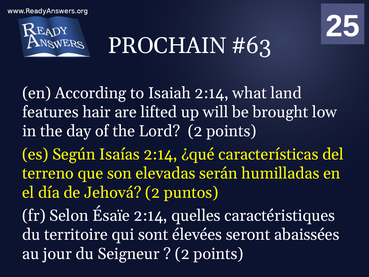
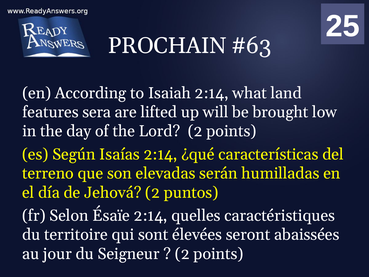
hair: hair -> sera (97, 112)
